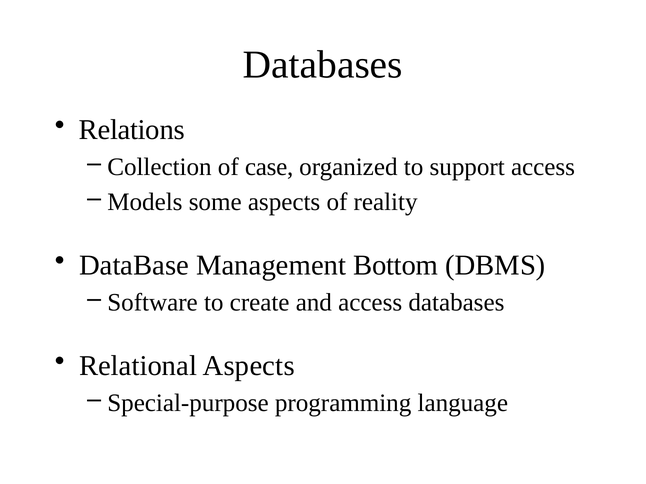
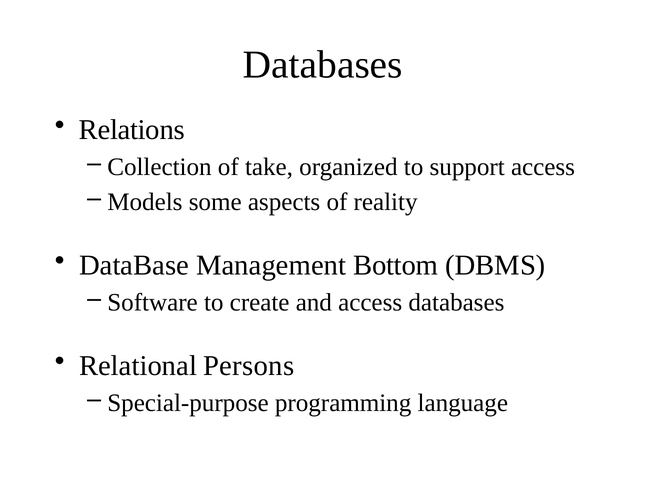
case: case -> take (269, 167)
Relational Aspects: Aspects -> Persons (249, 366)
